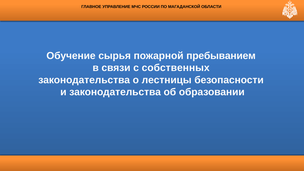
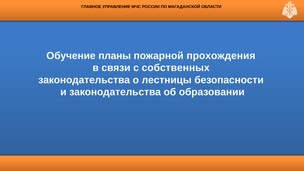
сырья: сырья -> планы (115, 56)
пребыванием: пребыванием -> прохождения (221, 56)
